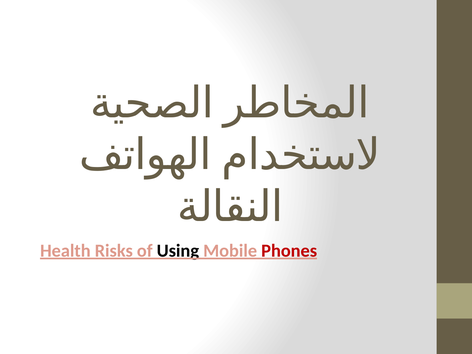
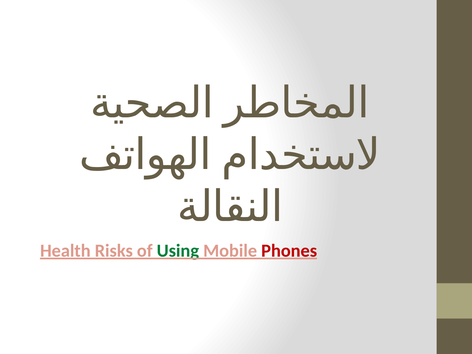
Using colour: black -> green (178, 251)
